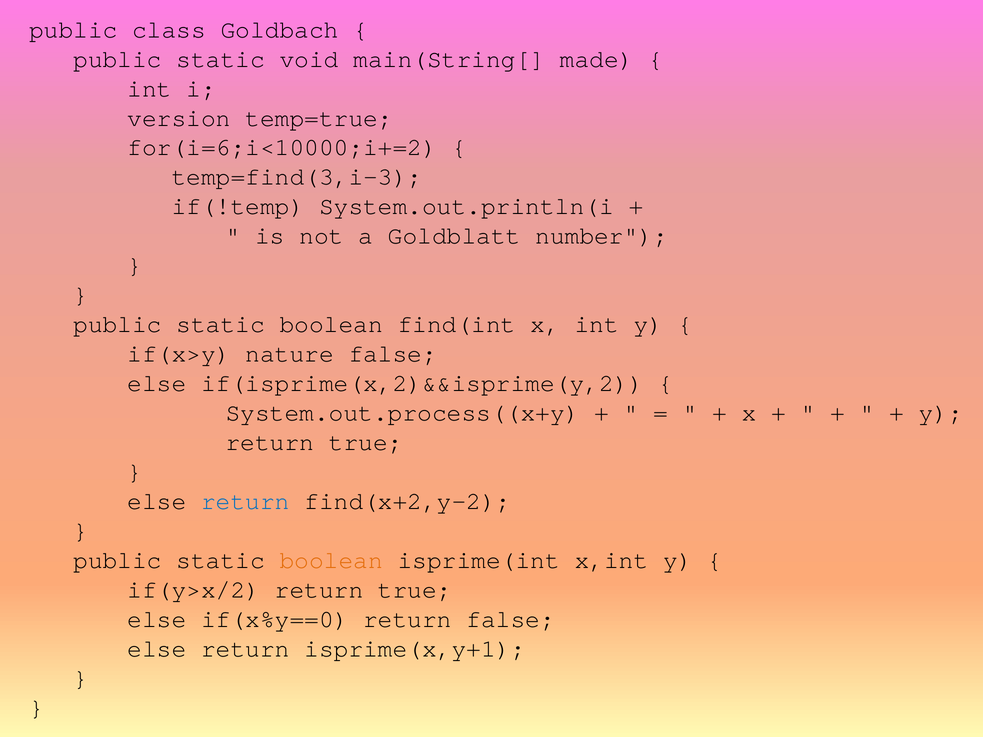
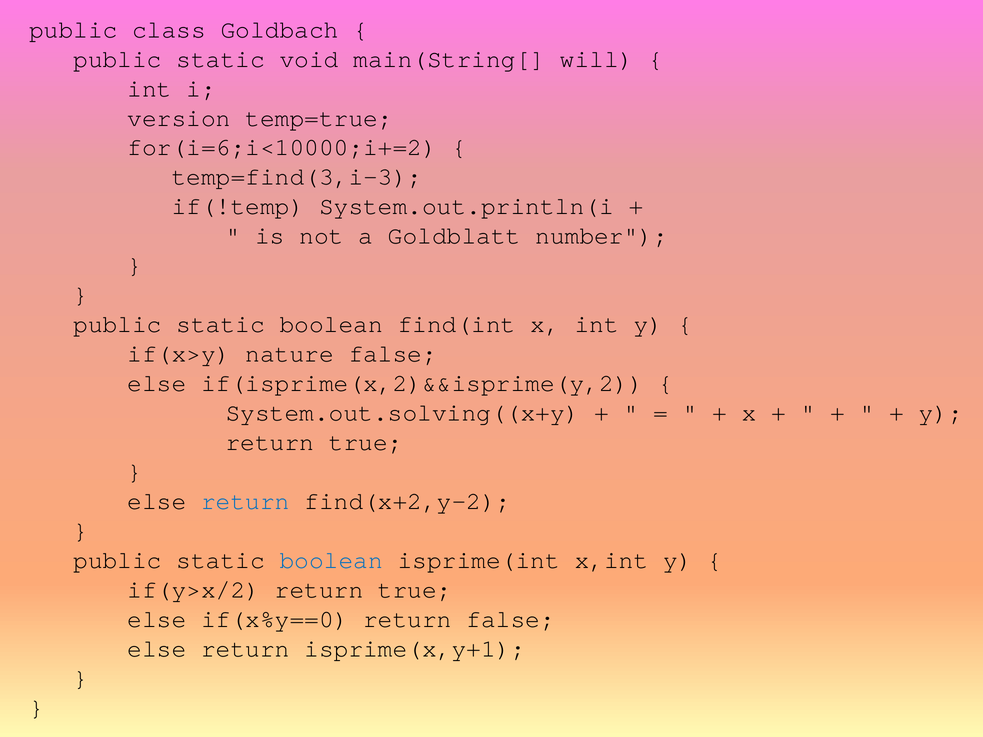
made: made -> will (597, 59)
System.out.process((x+y: System.out.process((x+y -> System.out.solving((x+y (403, 413)
boolean colour: orange -> blue (331, 560)
